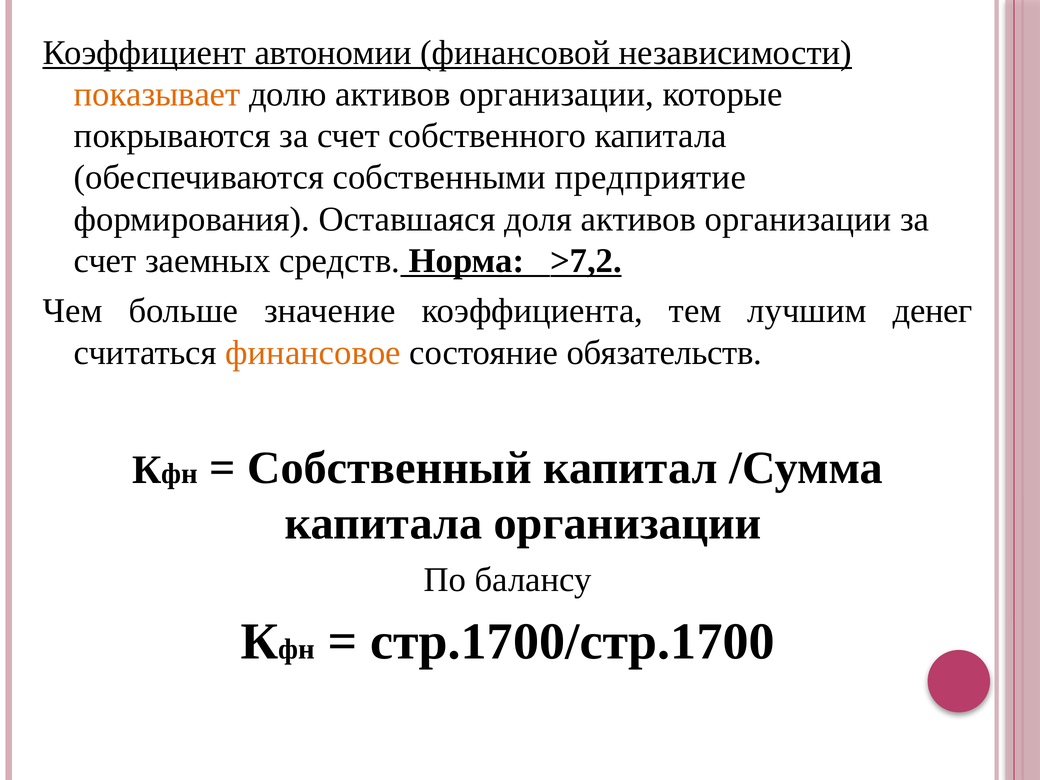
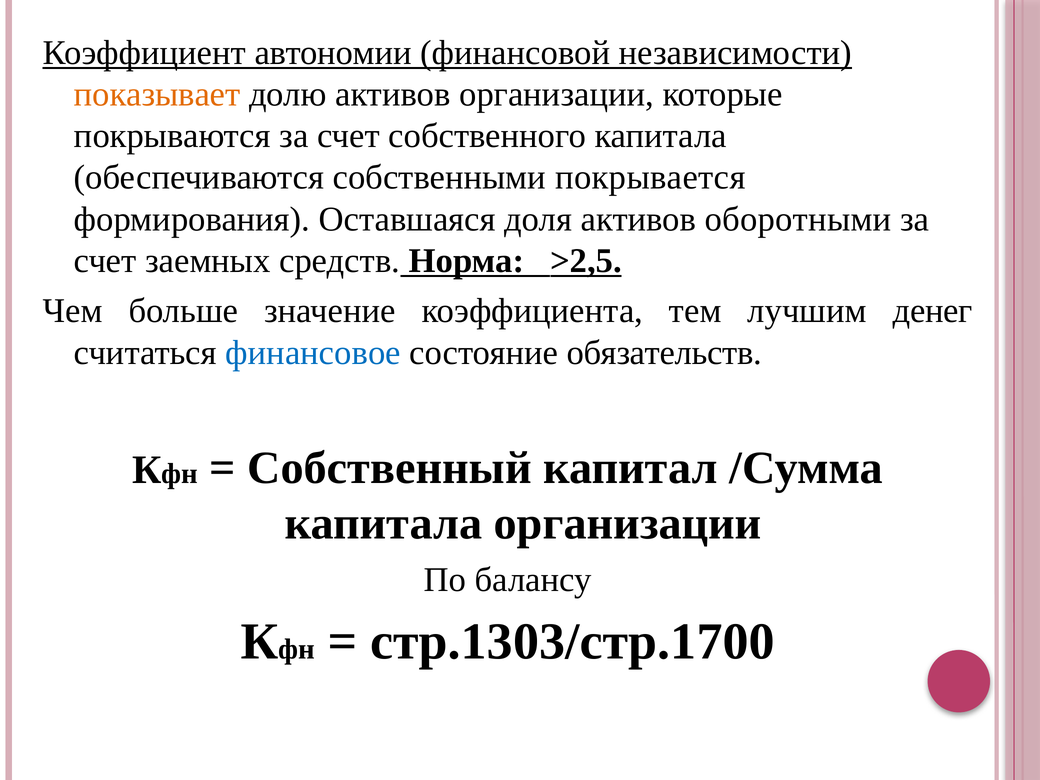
предприятие: предприятие -> покрывается (650, 178)
доля активов организации: организации -> оборотными (798, 219)
>7,2: >7,2 -> >2,5 (586, 261)
финансовое colour: orange -> blue (313, 353)
стр.1700/стр.1700: стр.1700/стр.1700 -> стр.1303/стр.1700 (572, 642)
